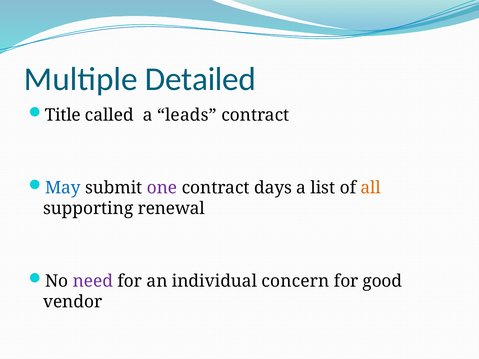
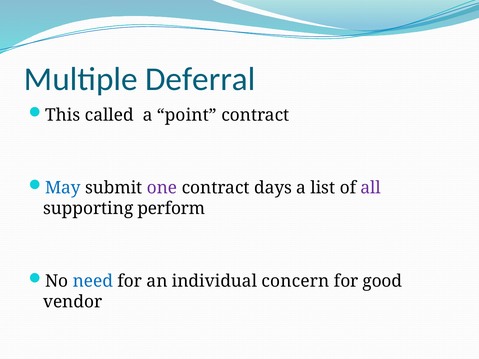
Detailed: Detailed -> Deferral (200, 79)
Title: Title -> This (63, 115)
leads: leads -> point (187, 115)
all colour: orange -> purple (371, 188)
renewal: renewal -> perform (171, 209)
need colour: purple -> blue (93, 281)
